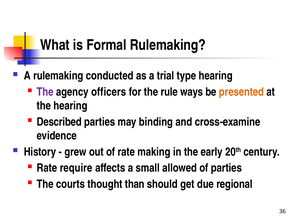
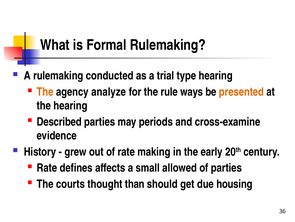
The colour: purple -> orange (45, 92)
officers: officers -> analyze (109, 92)
binding: binding -> periods (156, 121)
require: require -> defines (76, 167)
regional: regional -> housing (234, 183)
